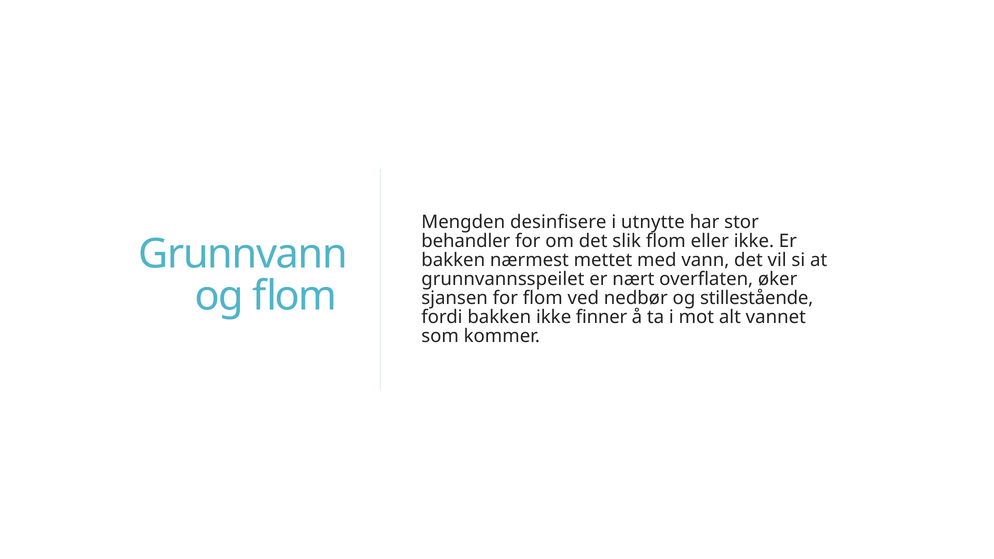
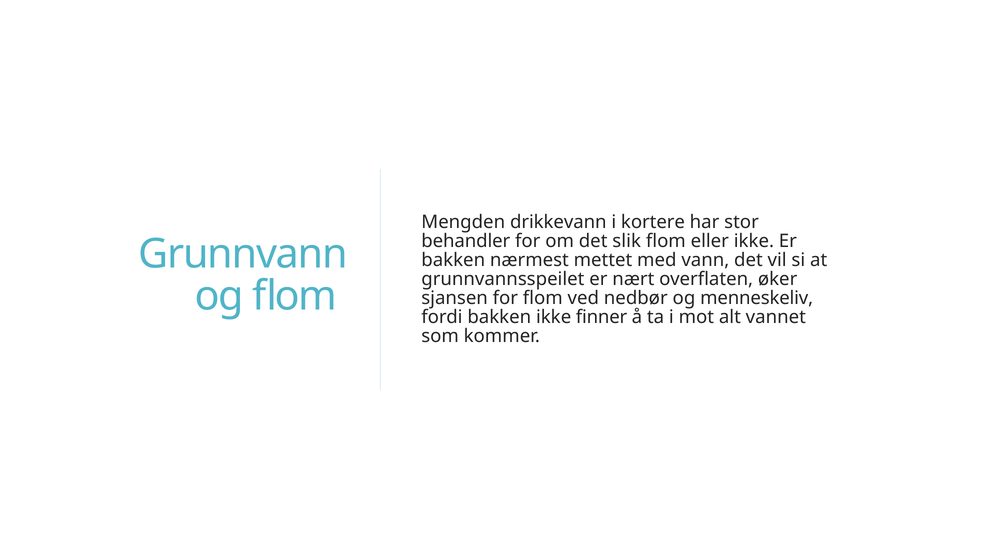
desinfisere: desinfisere -> drikkevann (558, 222)
utnytte: utnytte -> kortere (653, 222)
stillestående: stillestående -> menneskeliv (757, 298)
